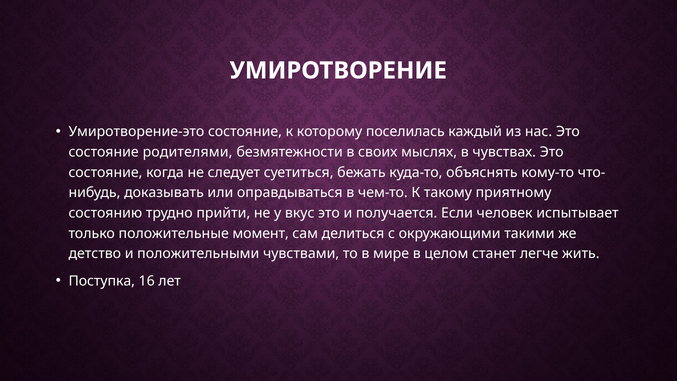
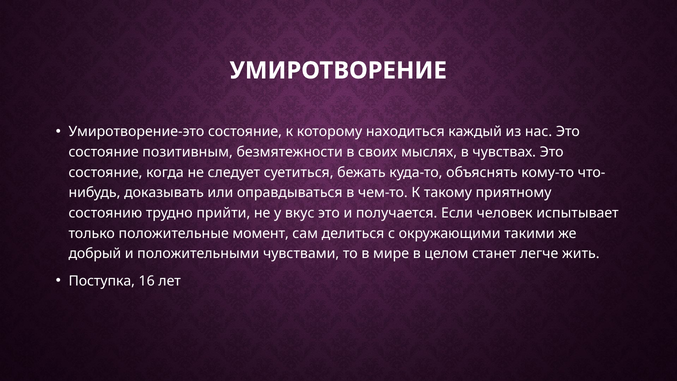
поселилась: поселилась -> находиться (405, 132)
родителями: родителями -> позитивным (188, 152)
детство: детство -> добрый (95, 254)
